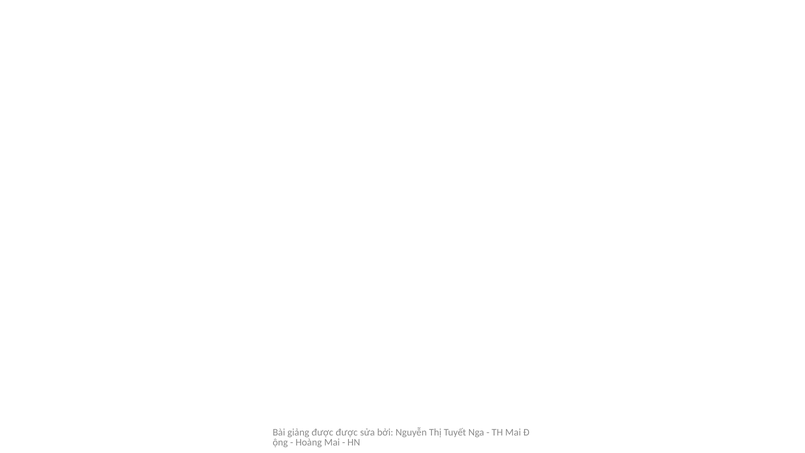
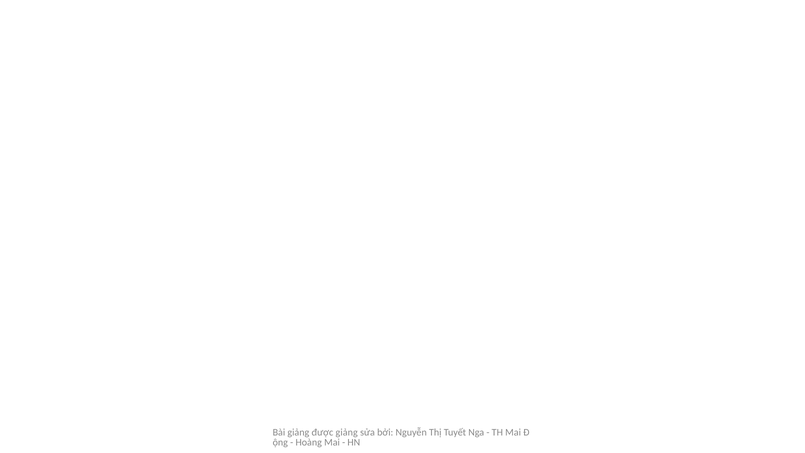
được được: được -> giảng (347, 432)
